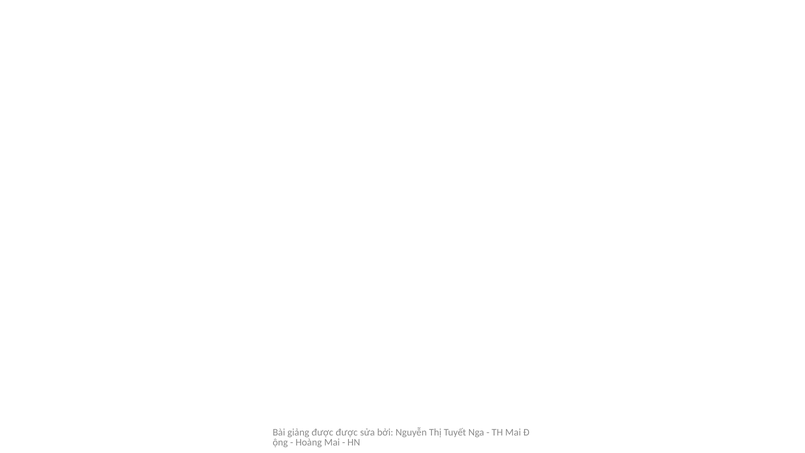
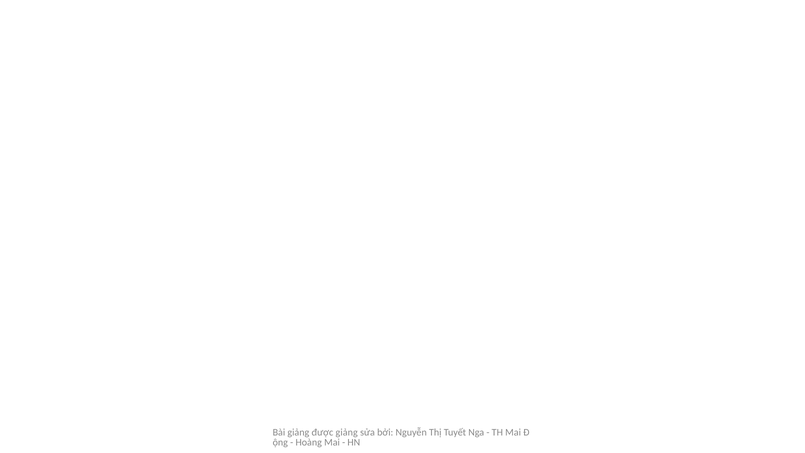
được được: được -> giảng (347, 432)
